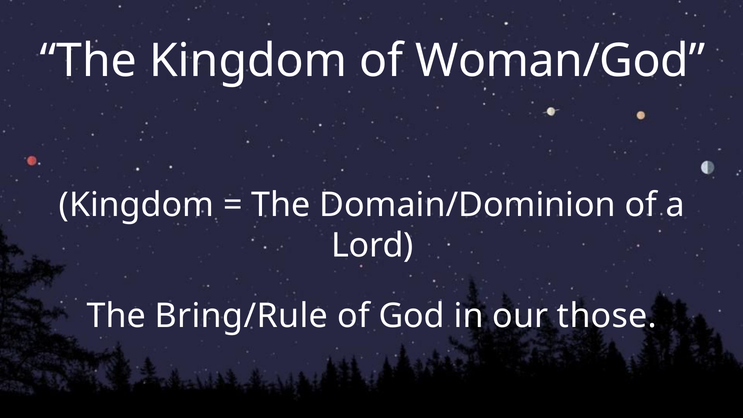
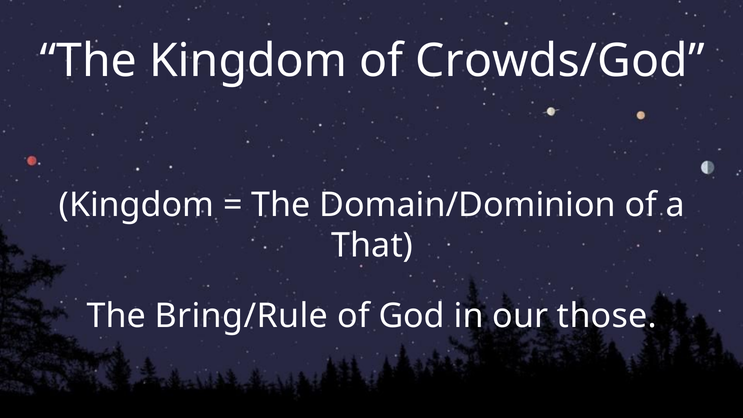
Woman/God: Woman/God -> Crowds/God (560, 61)
Lord: Lord -> That (372, 246)
